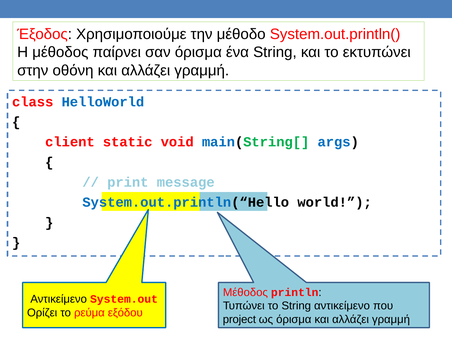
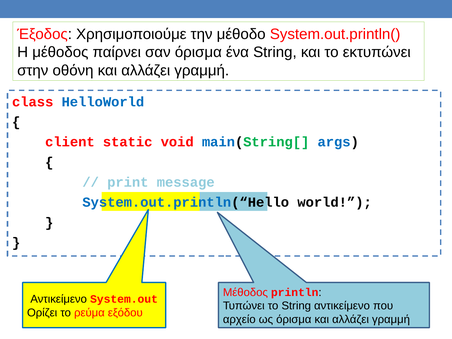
project: project -> αρχείο (239, 319)
